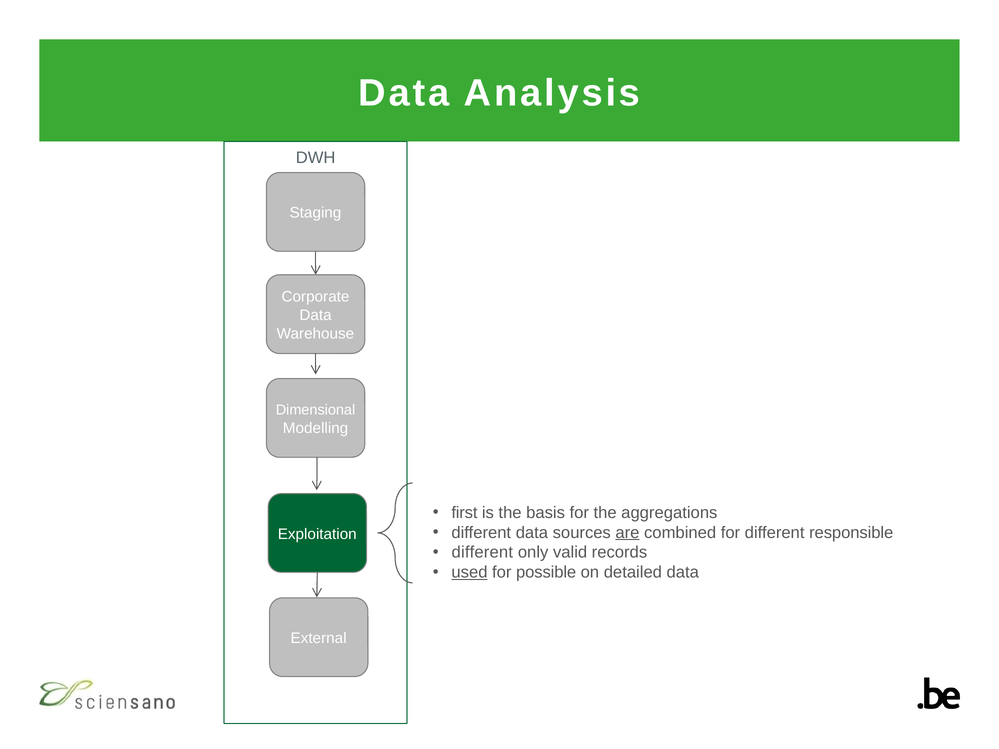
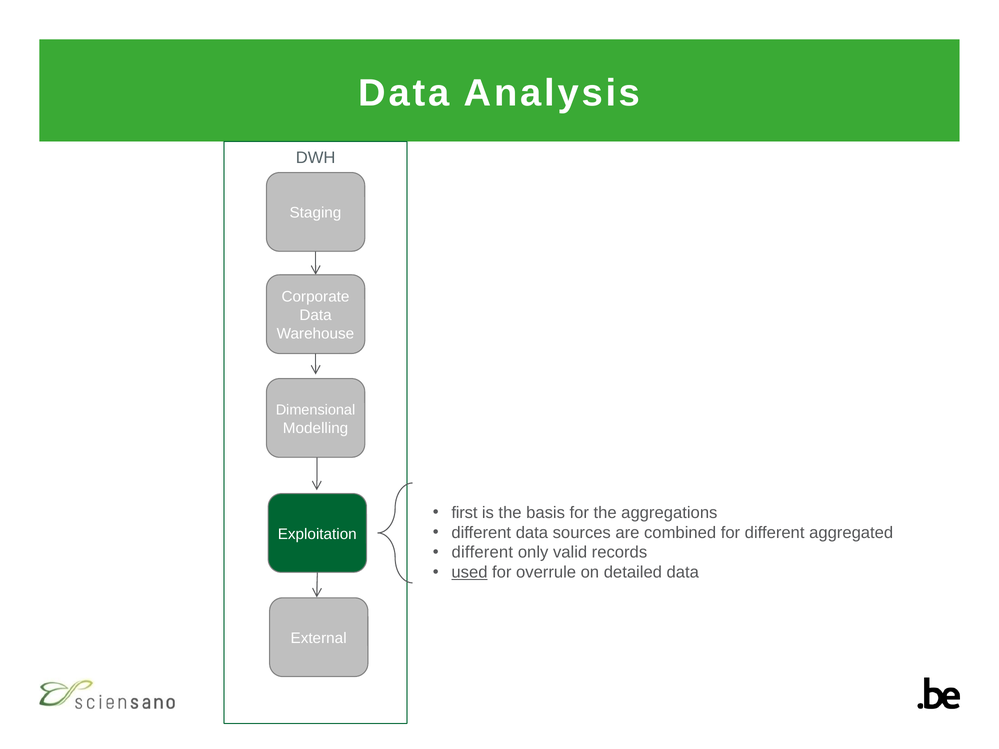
are underline: present -> none (627, 533)
responsible: responsible -> aggregated (851, 533)
possible: possible -> overrule (546, 573)
